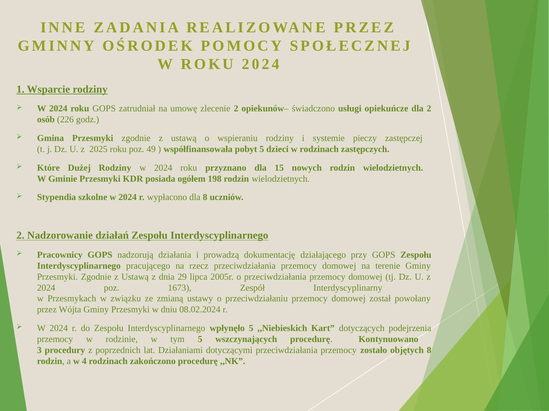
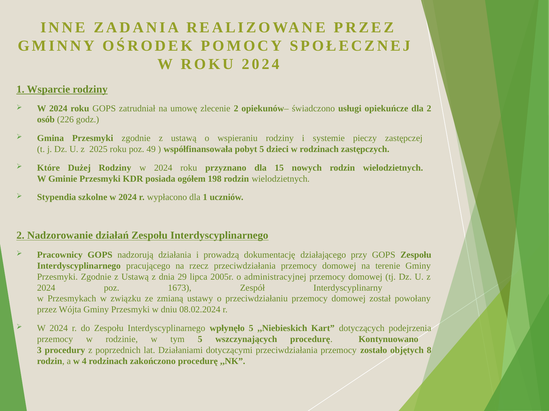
dla 8: 8 -> 1 (205, 198)
o przeciwdziałania: przeciwdziałania -> administracyjnej (275, 277)
